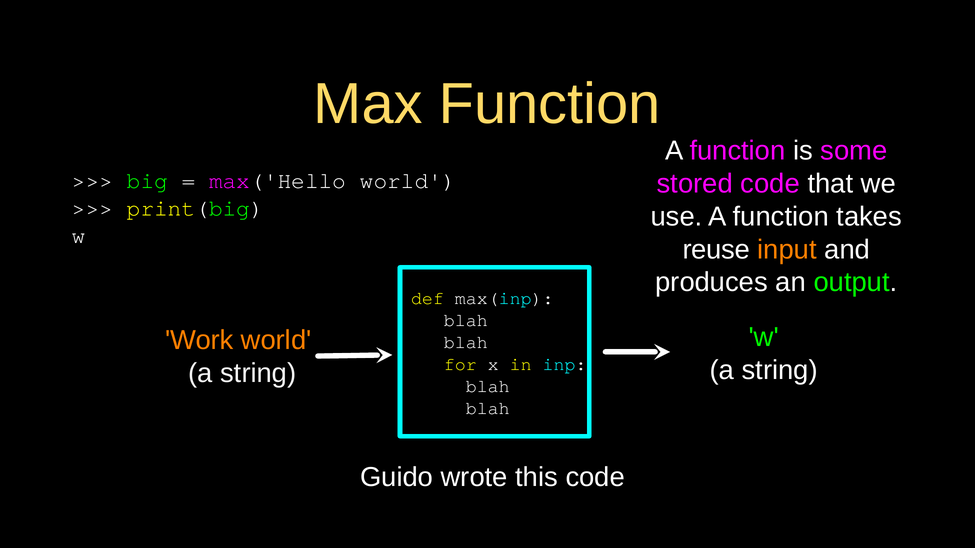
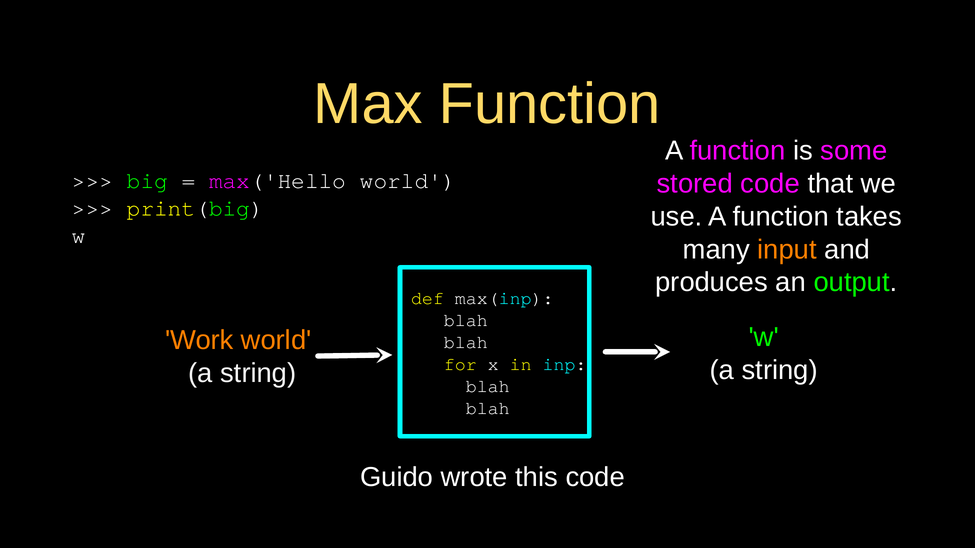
reuse: reuse -> many (716, 250)
